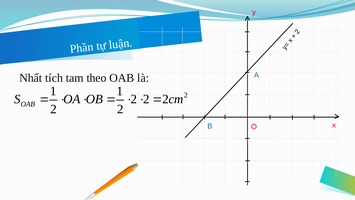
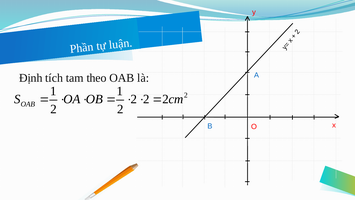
Nhất: Nhất -> Định (31, 78)
